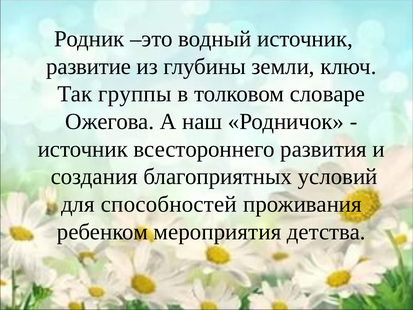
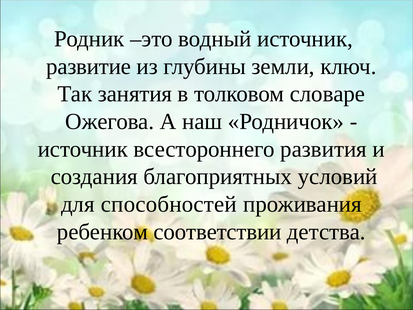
группы: группы -> занятия (135, 94)
мероприятия: мероприятия -> соответствии (218, 232)
